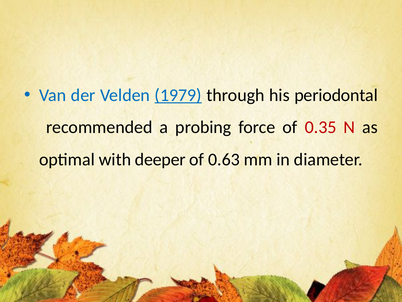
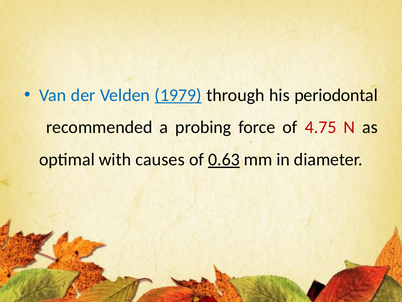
0.35: 0.35 -> 4.75 (321, 127)
deeper: deeper -> causes (160, 159)
0.63 underline: none -> present (224, 159)
